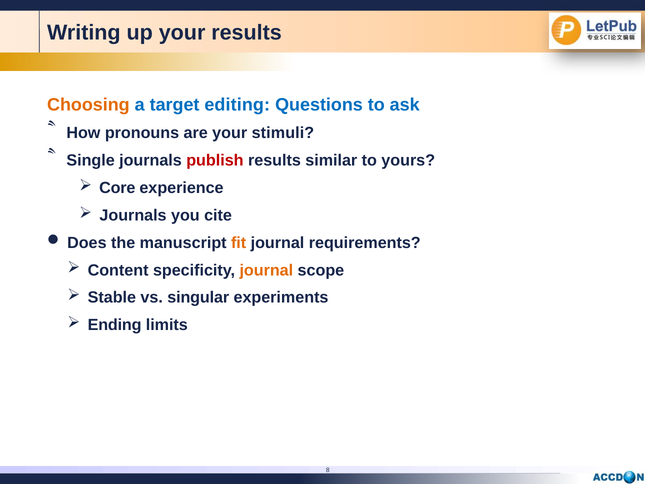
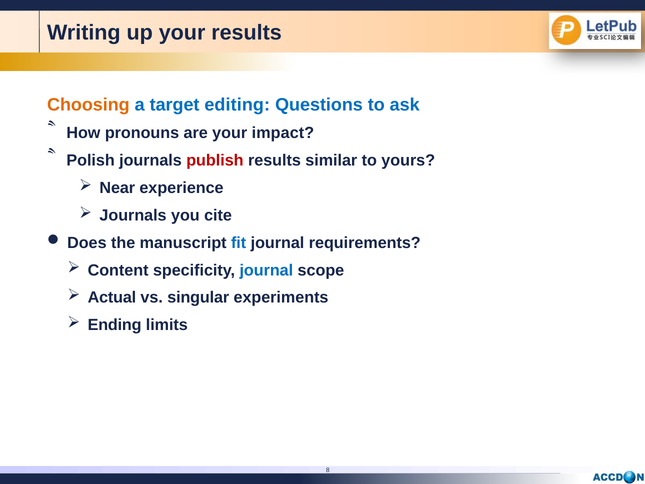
stimuli: stimuli -> impact (283, 133)
Single: Single -> Polish (91, 160)
Core: Core -> Near (117, 188)
fit colour: orange -> blue (239, 243)
journal colour: orange -> blue (266, 270)
Stable: Stable -> Actual (112, 297)
